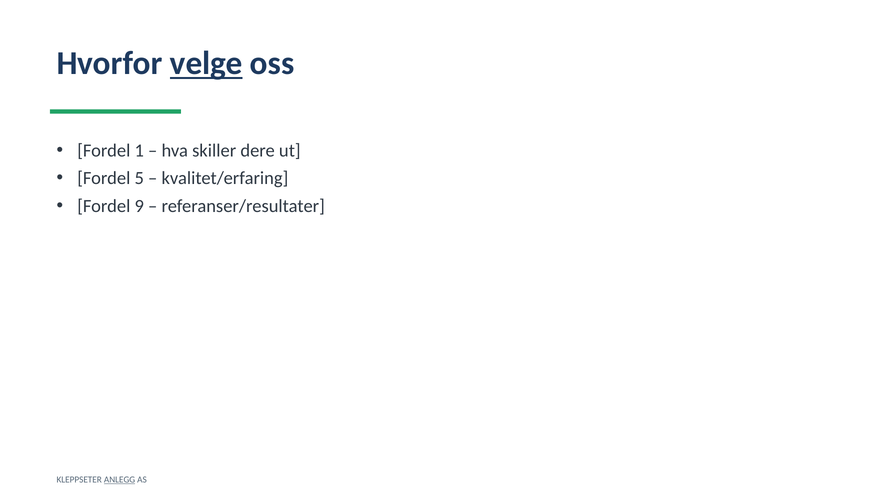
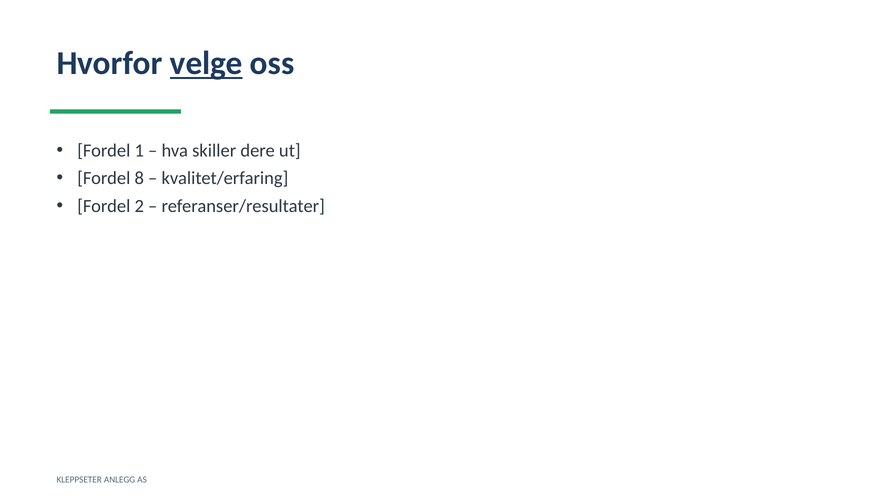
5: 5 -> 8 (139, 178)
9: 9 -> 2 (139, 206)
ANLEGG underline: present -> none (120, 479)
